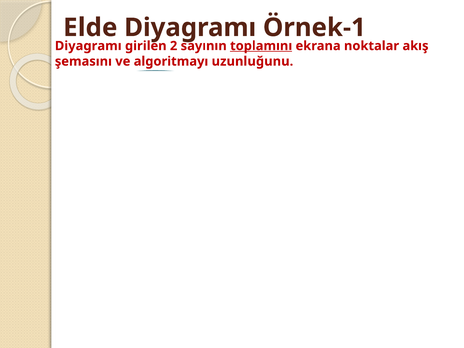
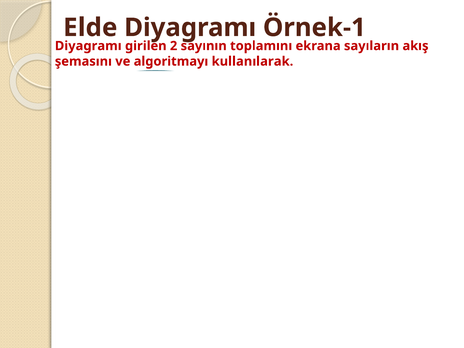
toplamını underline: present -> none (261, 46)
noktalar: noktalar -> sayıların (372, 46)
uzunluğunu: uzunluğunu -> kullanılarak (252, 61)
